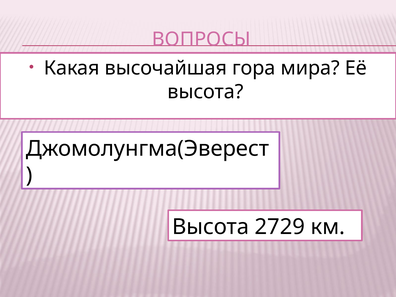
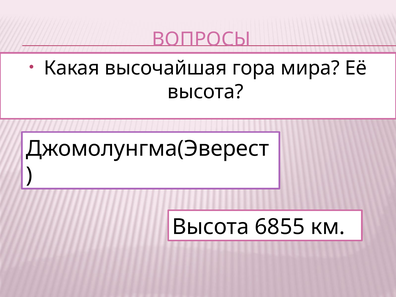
2729: 2729 -> 6855 (280, 227)
